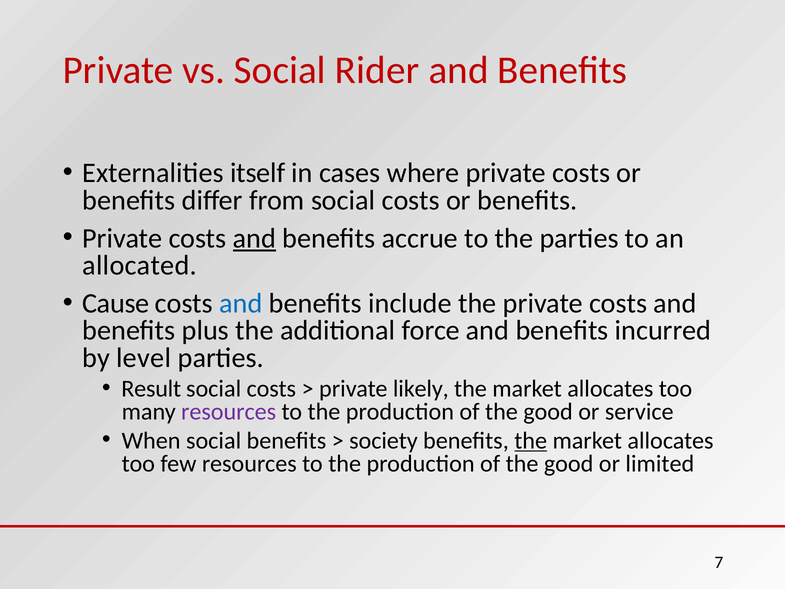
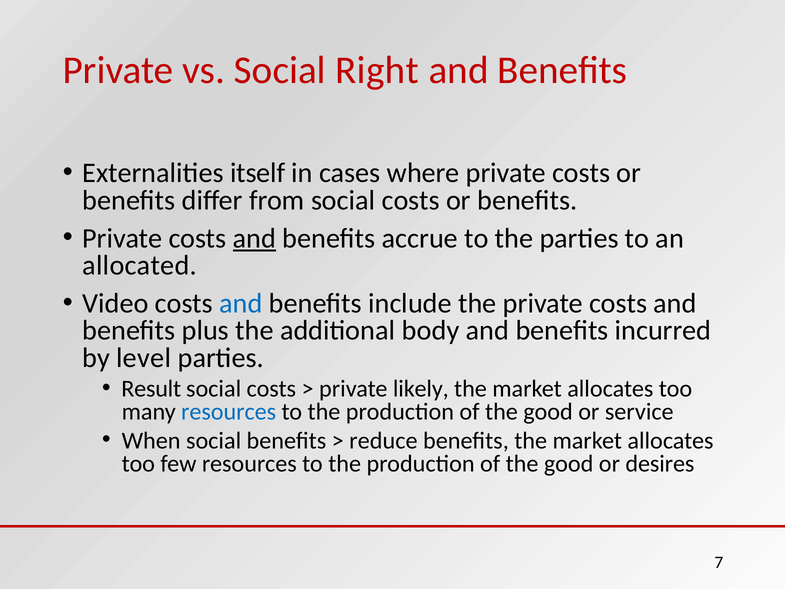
Rider: Rider -> Right (377, 70)
Cause: Cause -> Video (116, 303)
force: force -> body (430, 331)
resources colour: purple -> blue (229, 412)
society: society -> reduce (383, 440)
the underline: present -> none (531, 440)
limited: limited -> desires (660, 464)
